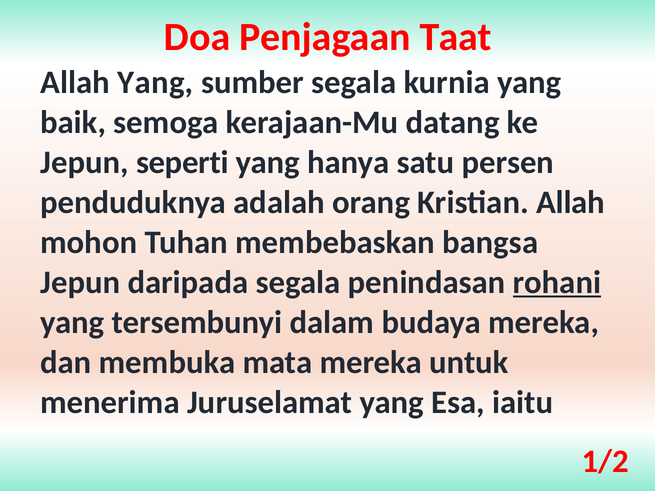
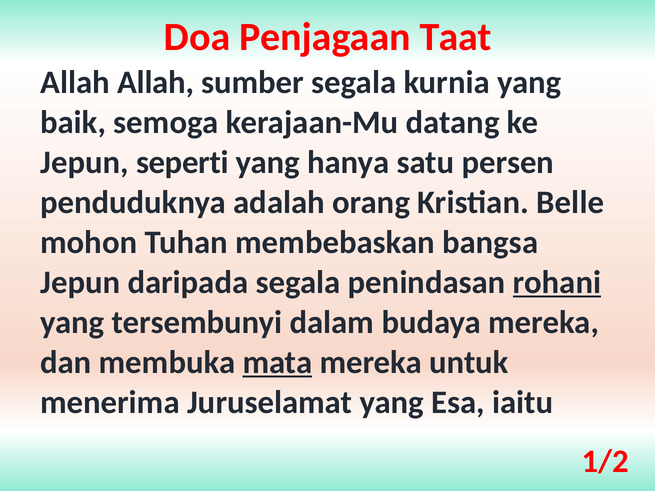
Allah Yang: Yang -> Allah (156, 82)
Kristian Allah: Allah -> Belle (570, 202)
mata underline: none -> present (277, 362)
